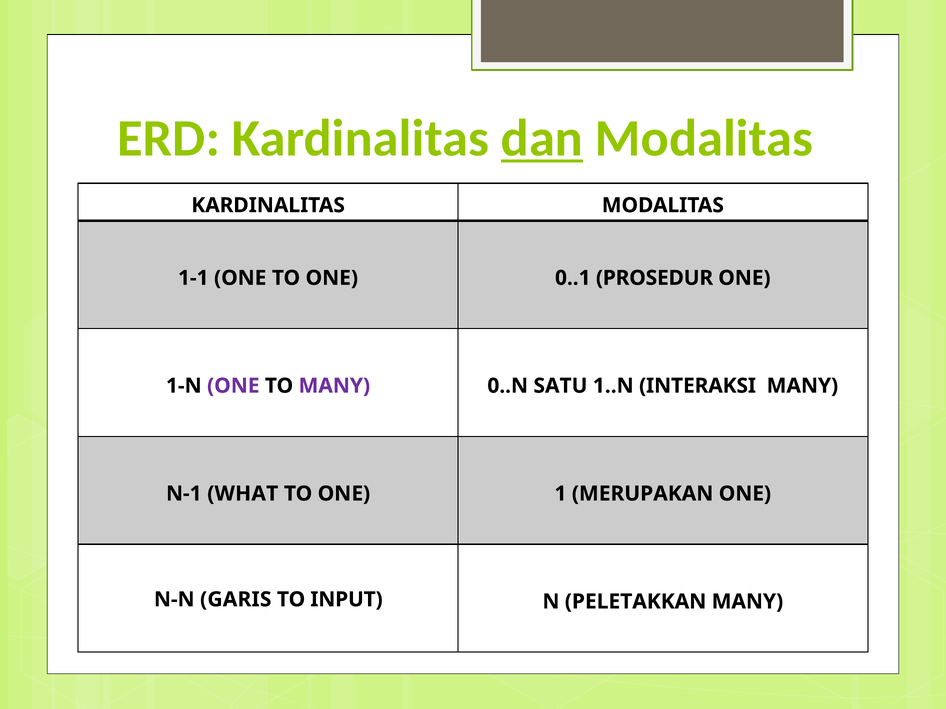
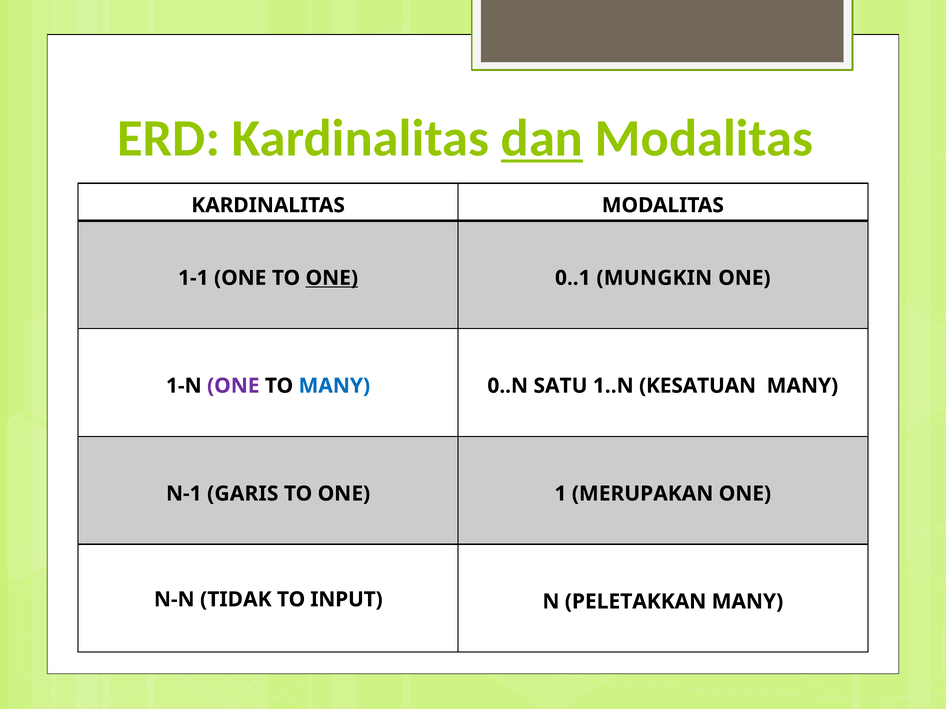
ONE underline: none -> present (332, 278)
PROSEDUR: PROSEDUR -> MUNGKIN (654, 278)
MANY colour: purple -> blue (334, 386)
INTERAKSI: INTERAKSI -> KESATUAN (698, 386)
WHAT: WHAT -> GARIS (243, 494)
GARIS: GARIS -> TIDAK (236, 600)
